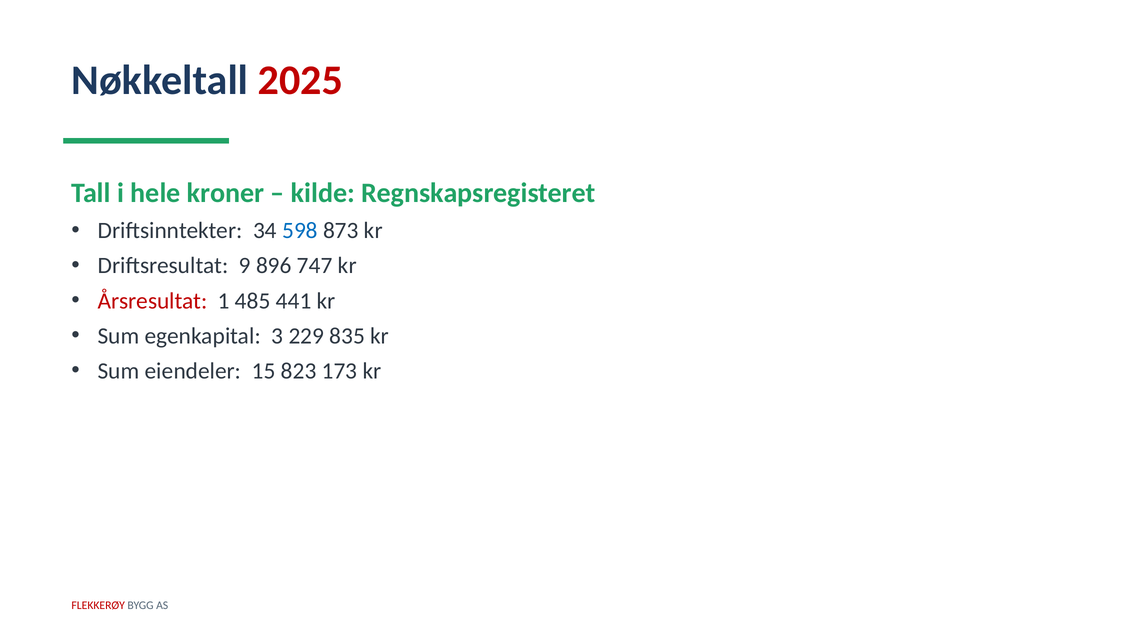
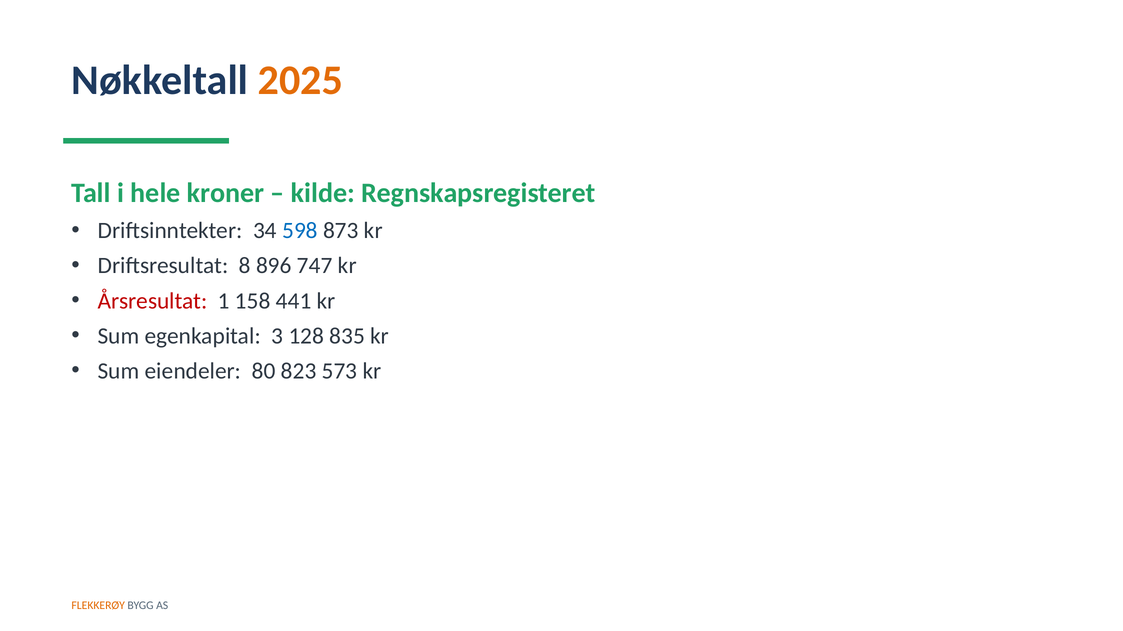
2025 colour: red -> orange (300, 80)
9: 9 -> 8 (245, 266)
485: 485 -> 158 (253, 301)
229: 229 -> 128 (306, 336)
15: 15 -> 80 (264, 371)
173: 173 -> 573 (340, 371)
FLEKKERØY colour: red -> orange (98, 606)
